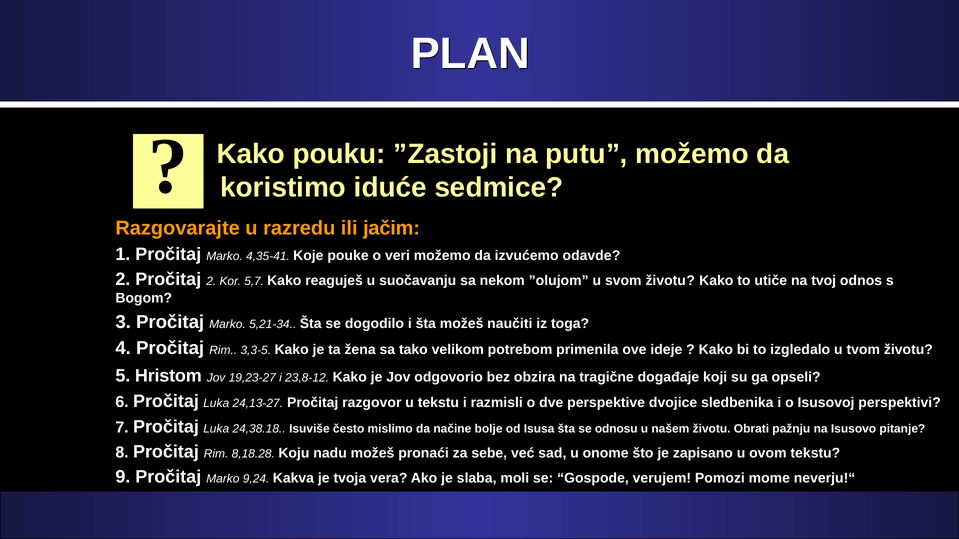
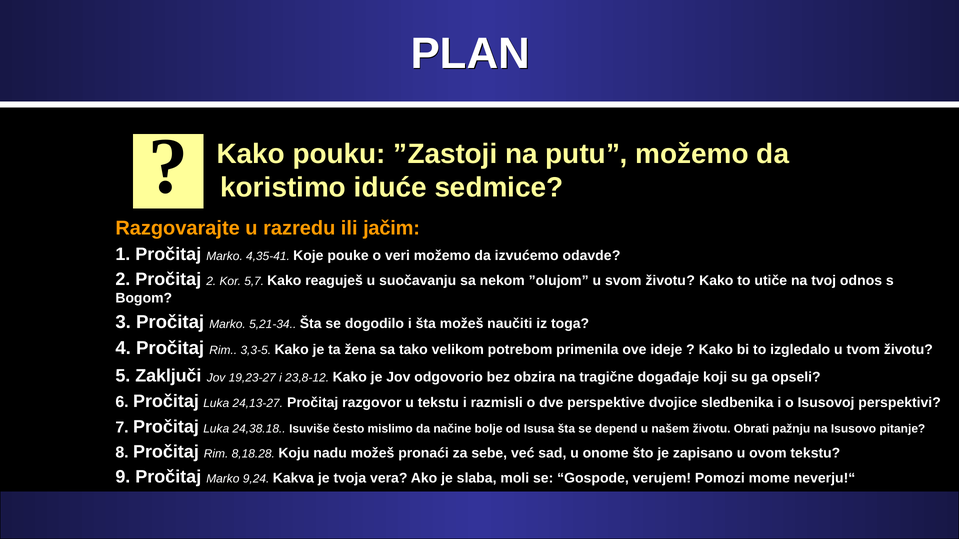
Hristom: Hristom -> Zaključi (168, 376)
odnosu: odnosu -> depend (616, 429)
